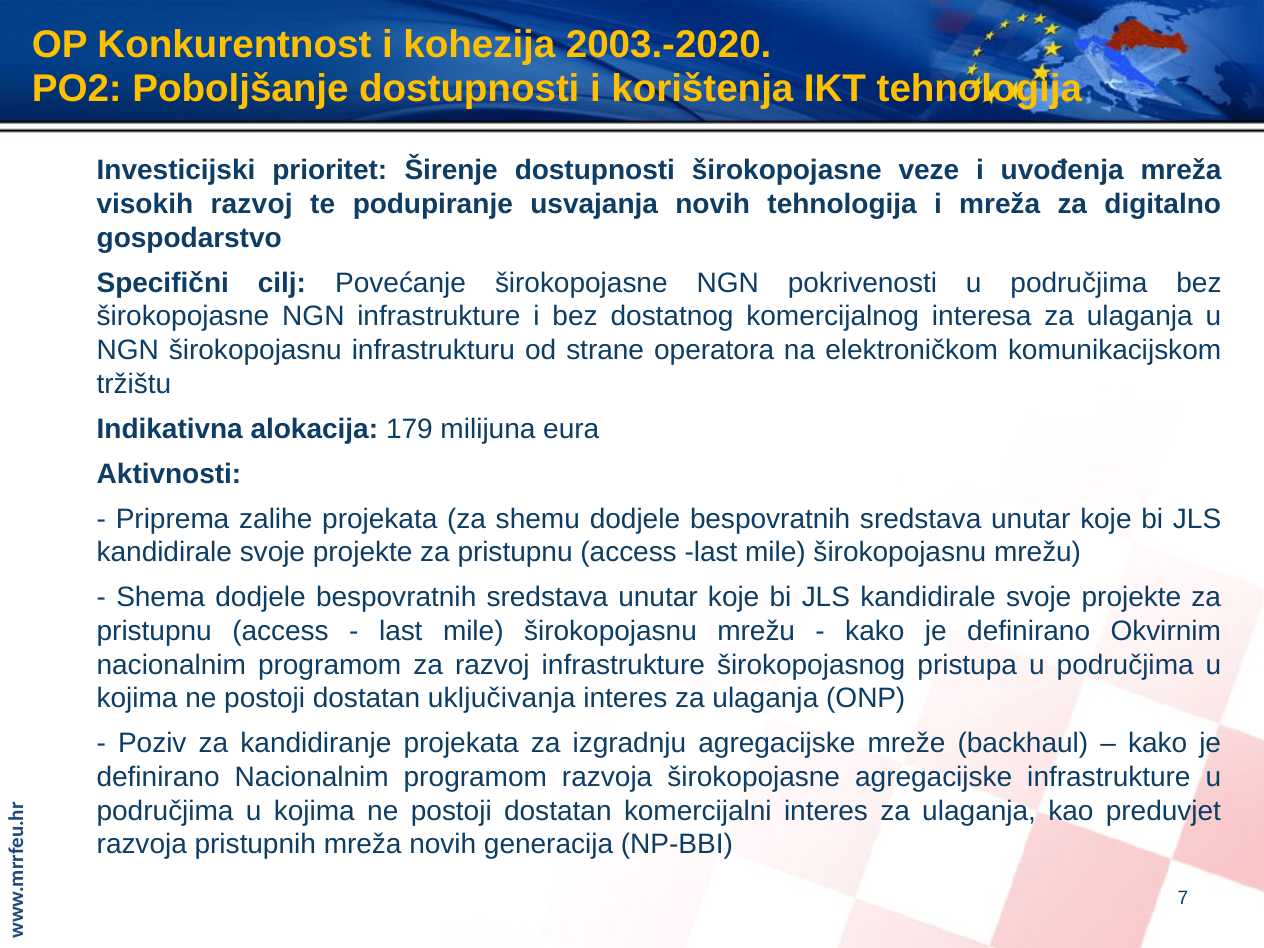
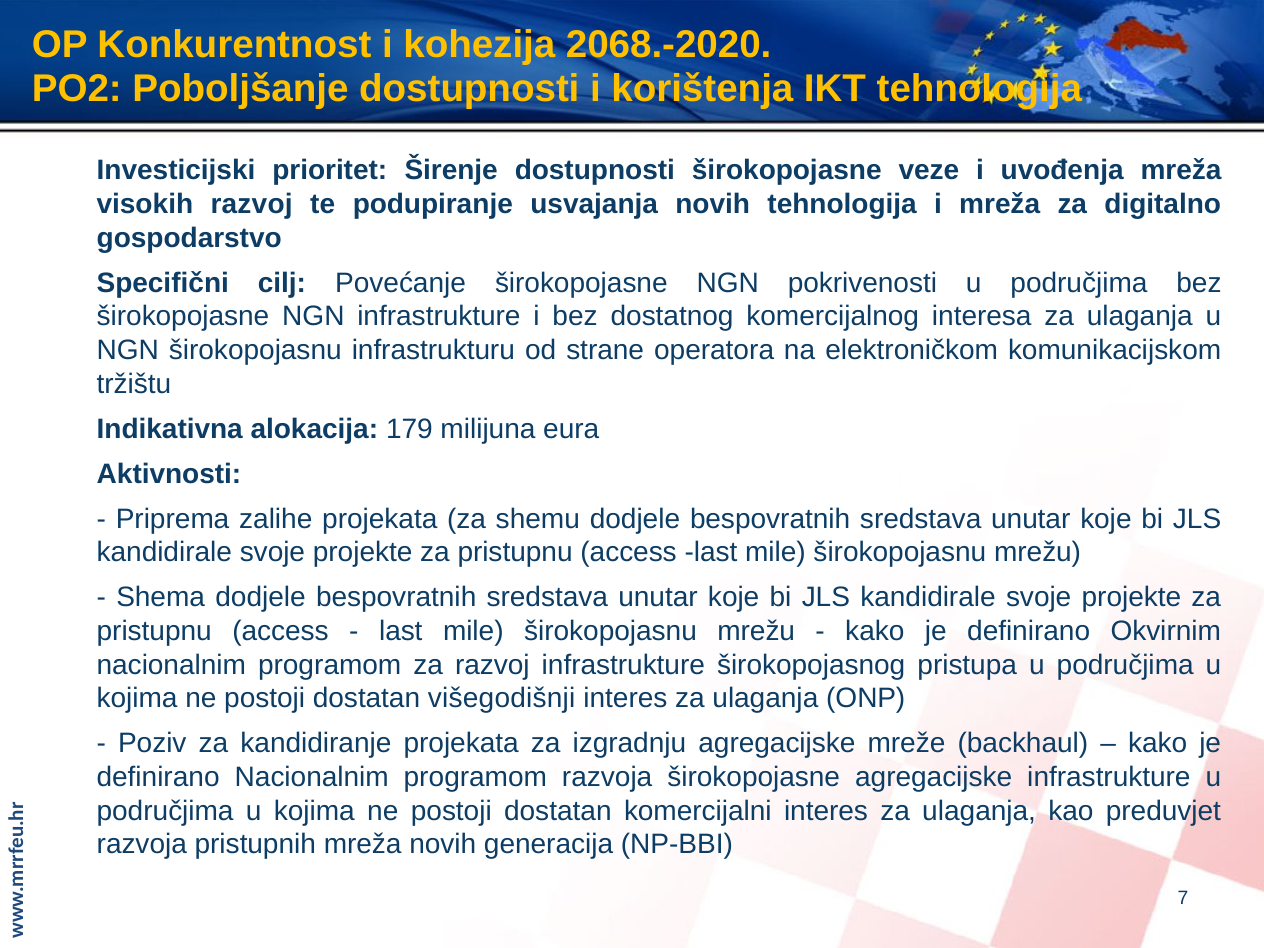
2003.-2020: 2003.-2020 -> 2068.-2020 (669, 45)
uključivanja: uključivanja -> višegodišnji (502, 699)
